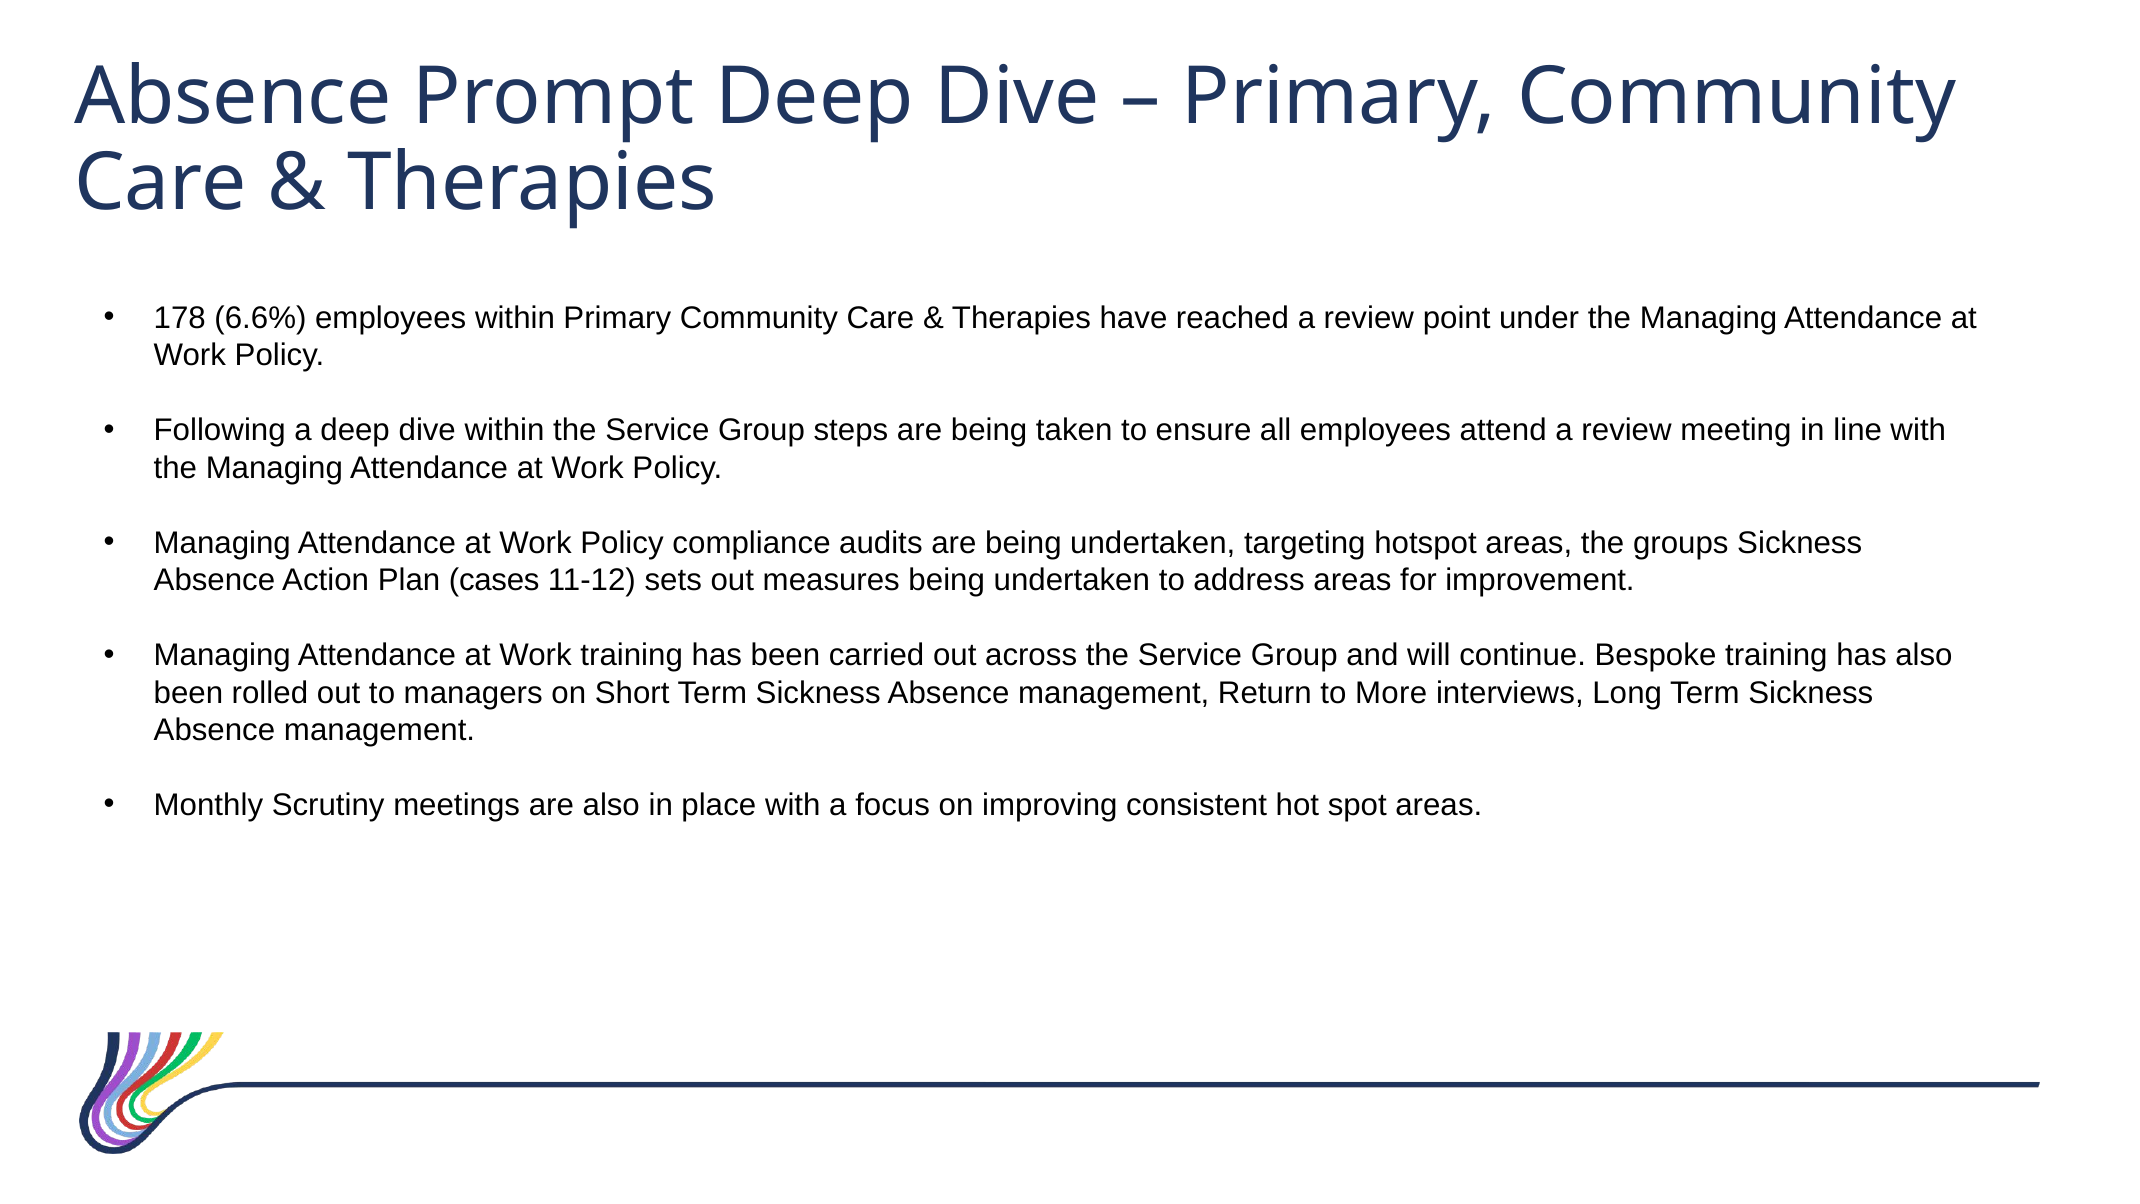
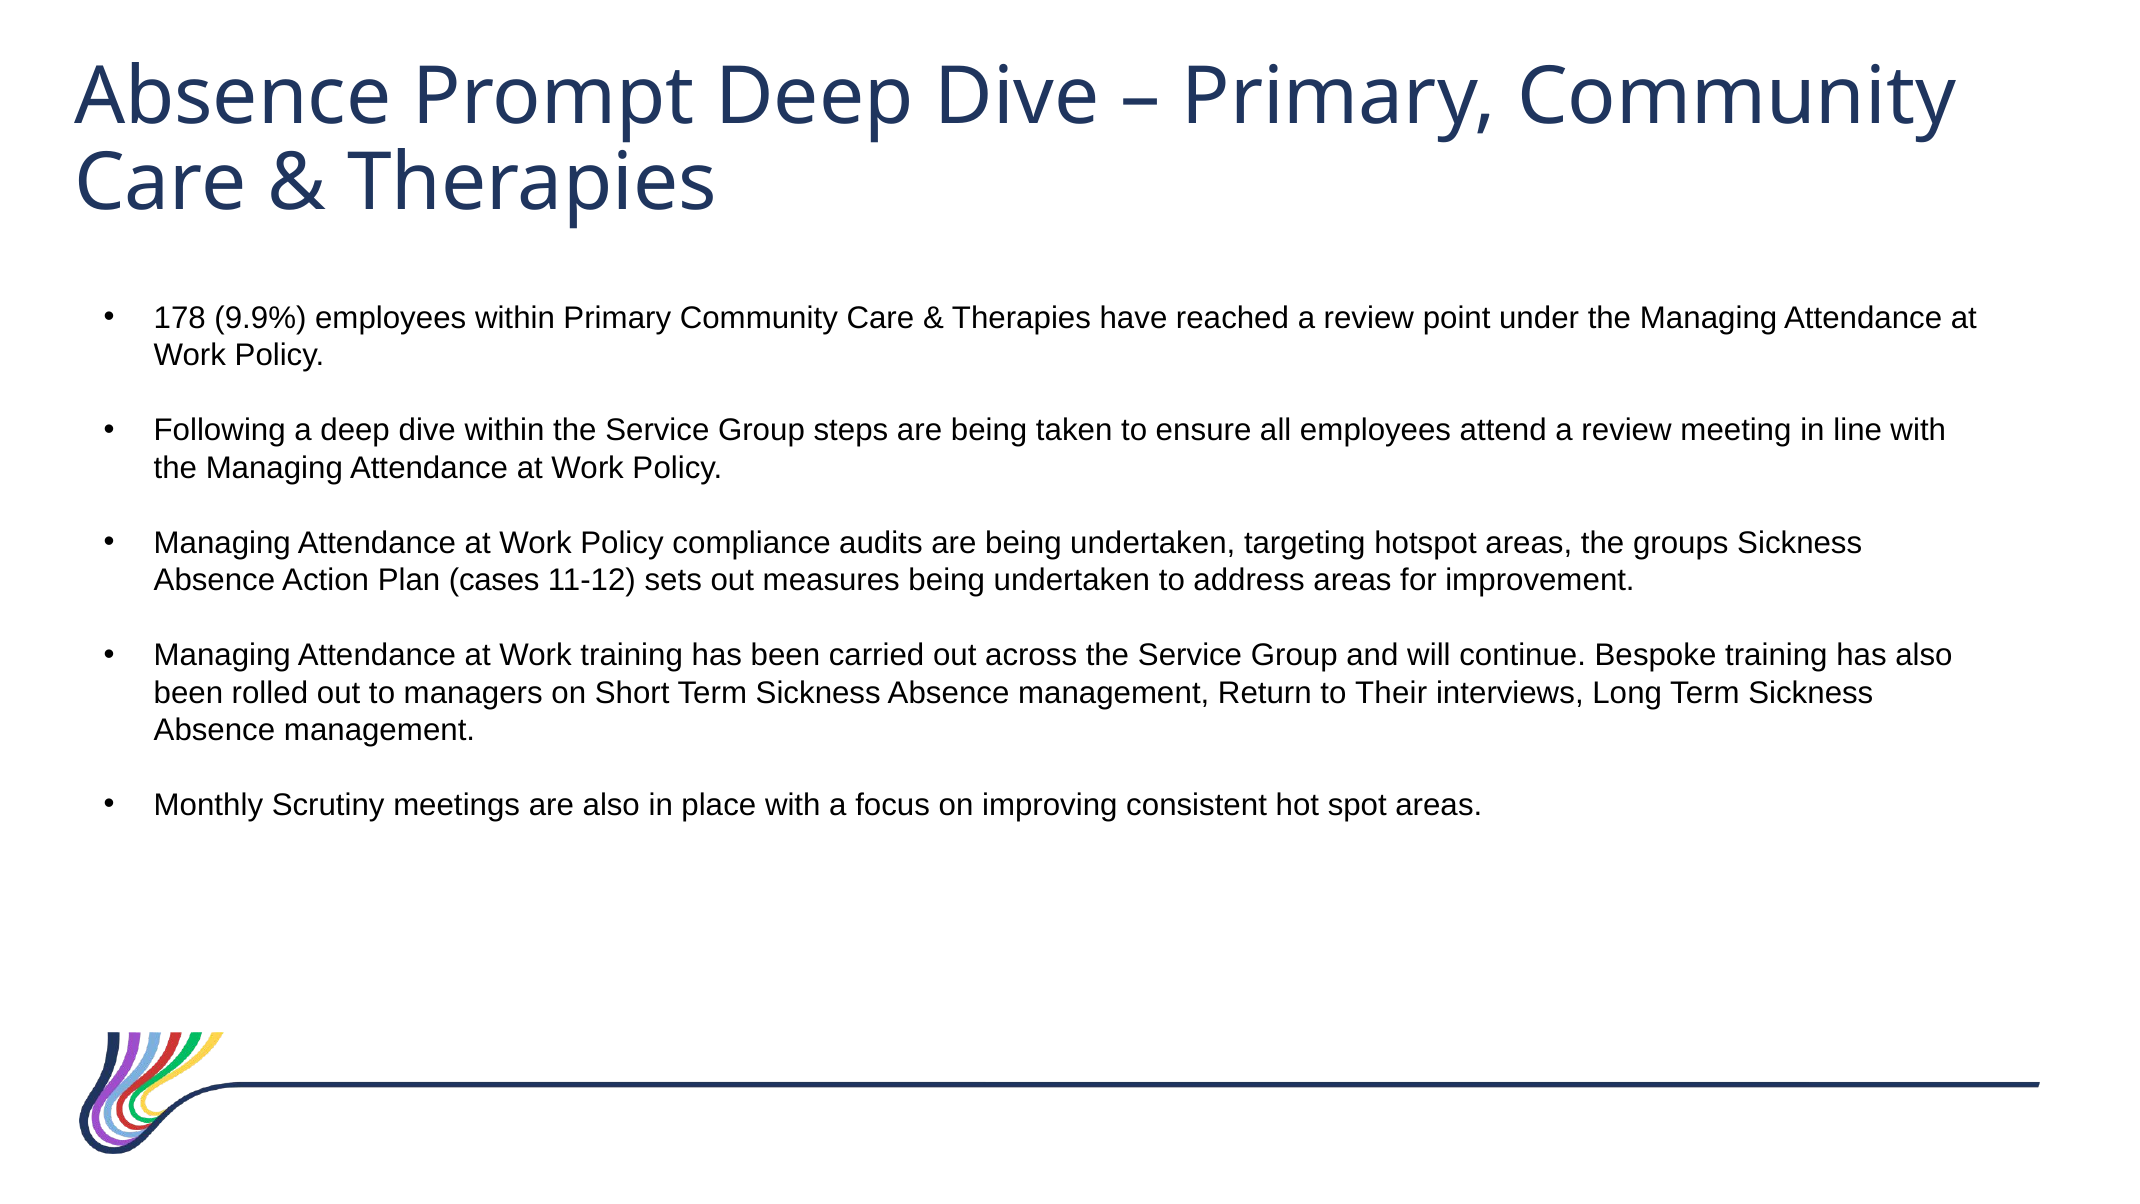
6.6%: 6.6% -> 9.9% (260, 318)
More: More -> Their (1391, 693)
